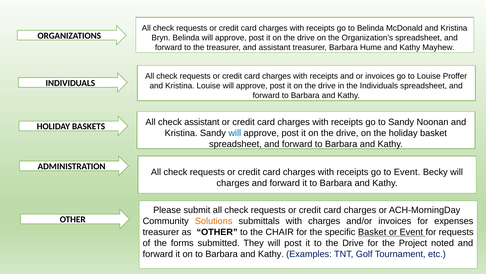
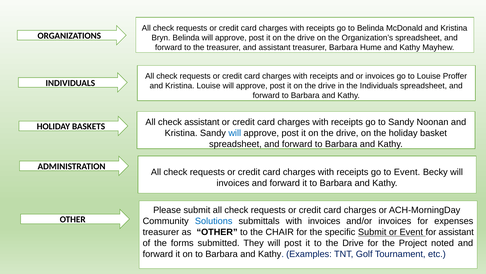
charges: charges -> invoices (233, 183)
Solutions colour: orange -> blue (214, 221)
with charges: charges -> invoices (324, 221)
specific Basket: Basket -> Submit (372, 232)
for requests: requests -> assistant (456, 232)
